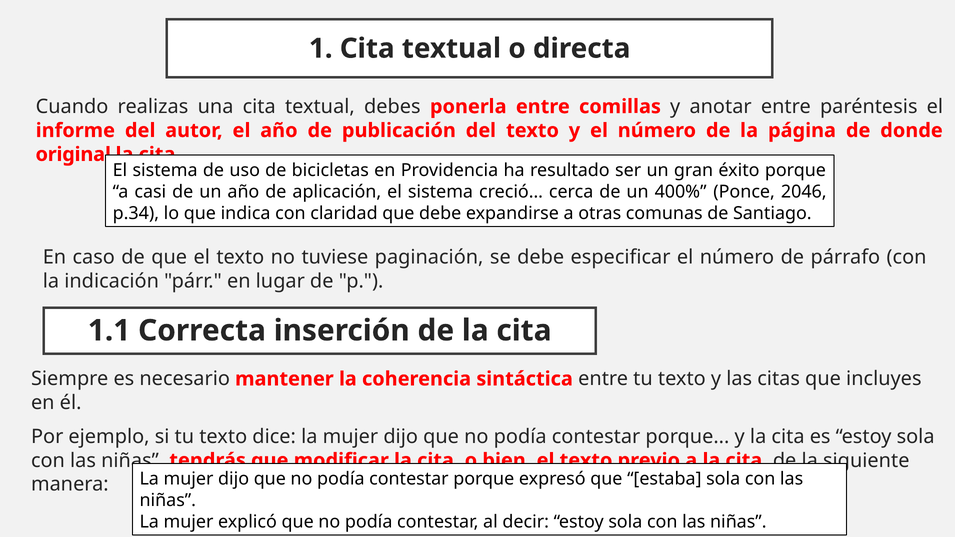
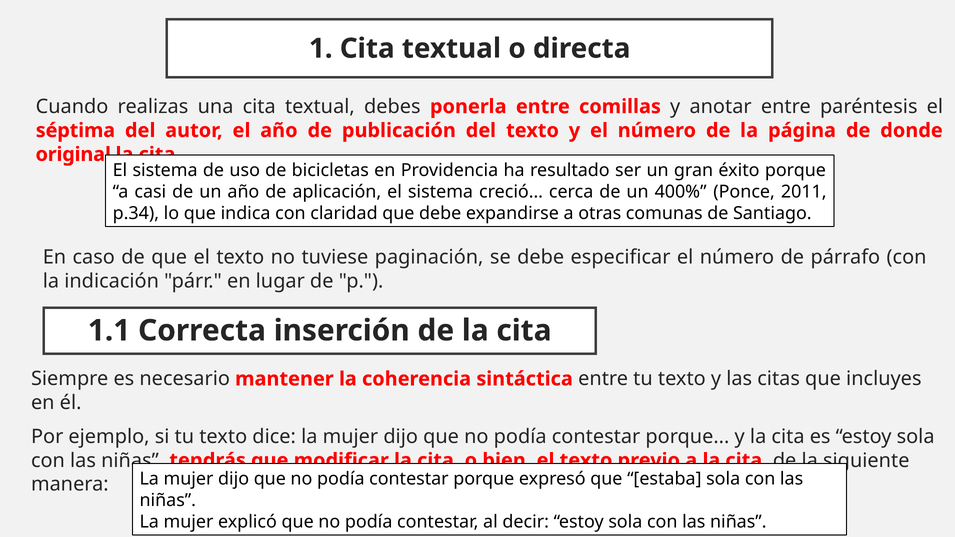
informe: informe -> séptima (75, 131)
2046: 2046 -> 2011 (804, 192)
